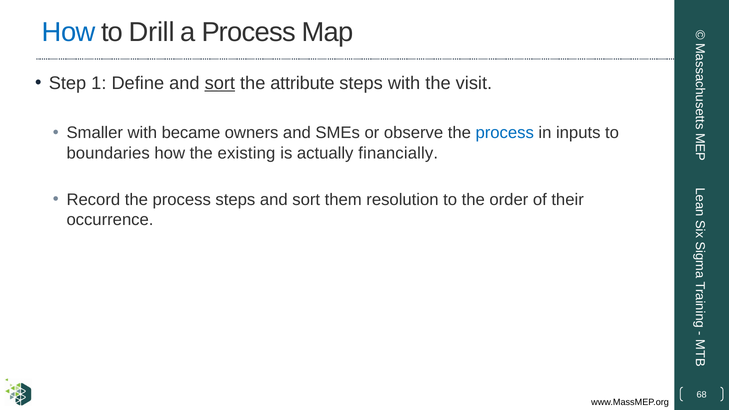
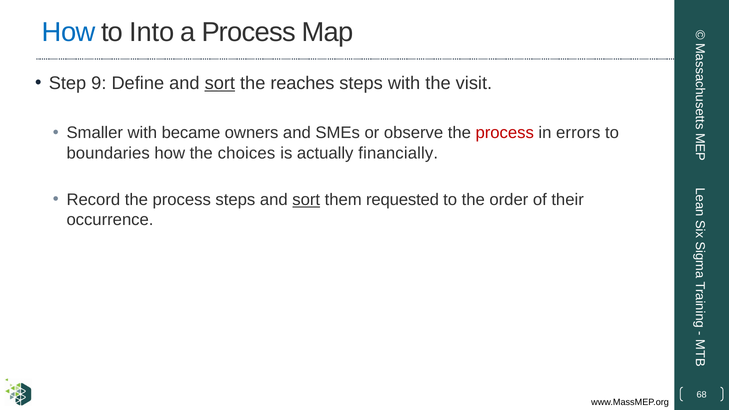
Drill: Drill -> Into (152, 32)
1: 1 -> 9 (99, 83)
attribute: attribute -> reaches (302, 83)
process colour: blue -> red (505, 133)
inputs: inputs -> errors (578, 133)
existing: existing -> choices (246, 153)
sort underline: none -> present (306, 200)
resolution: resolution -> requested (403, 200)
